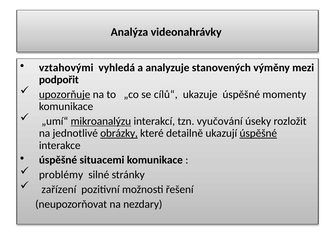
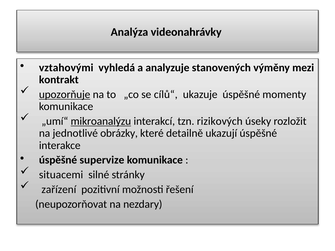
podpořit: podpořit -> kontrakt (59, 80)
vyučování: vyučování -> rizikových (220, 121)
obrázky underline: present -> none (119, 133)
úspěšné underline: present -> none (258, 133)
situacemi: situacemi -> supervize (102, 160)
problémy: problémy -> situacemi (61, 175)
